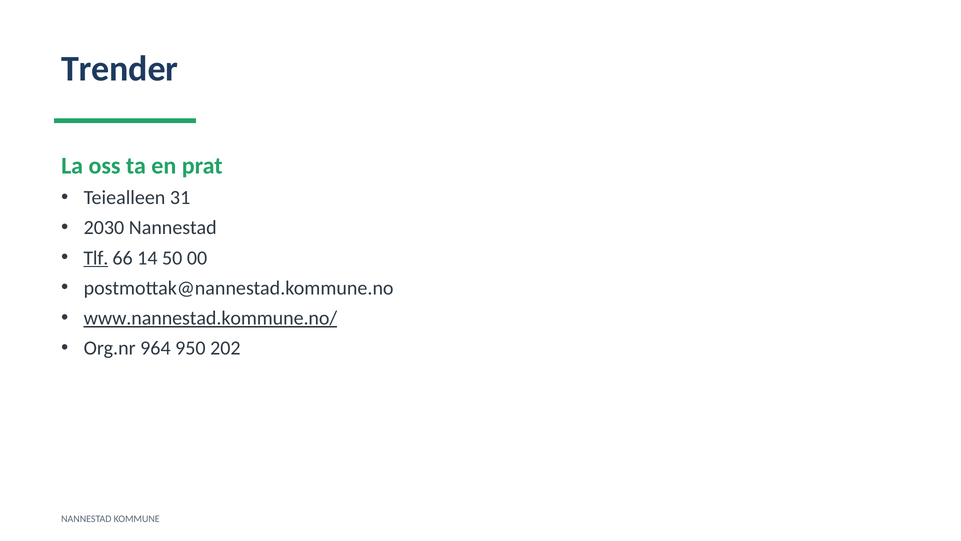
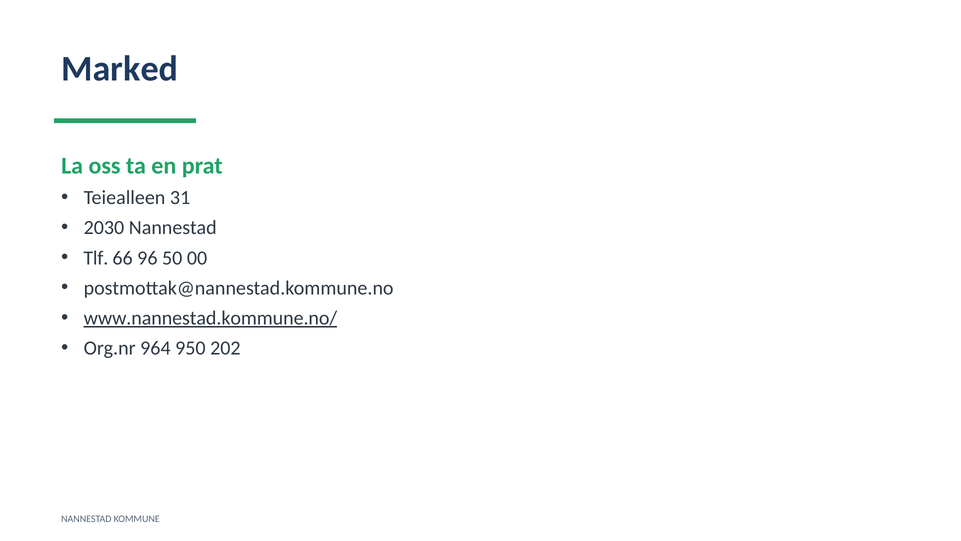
Trender: Trender -> Marked (120, 69)
Tlf underline: present -> none (96, 258)
14: 14 -> 96 (147, 258)
